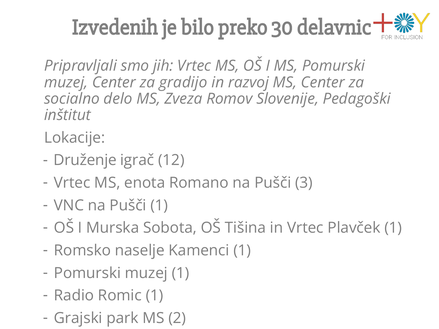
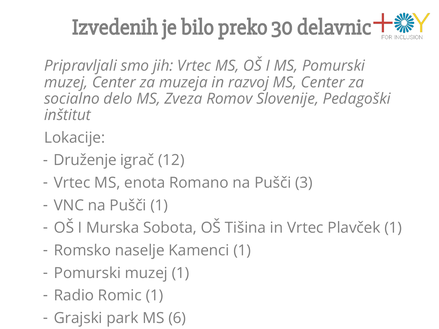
gradijo: gradijo -> muzeja (183, 82)
2: 2 -> 6 (177, 318)
